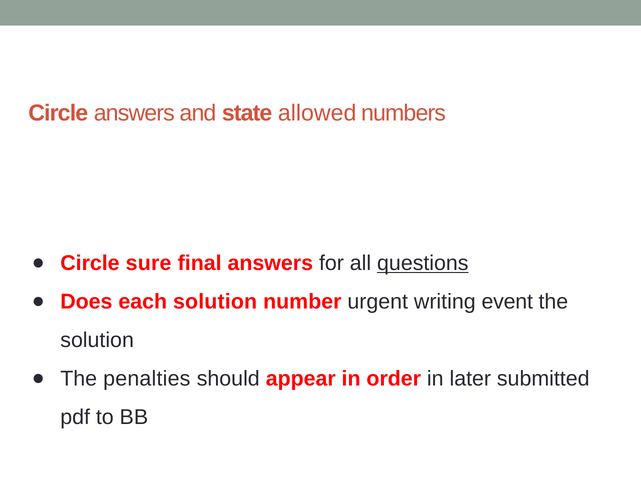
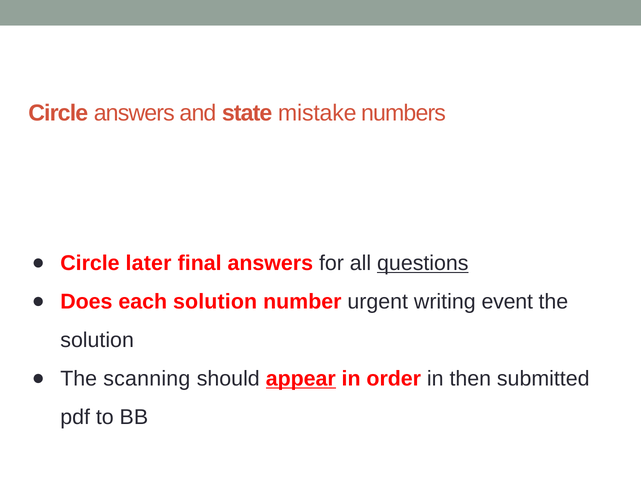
allowed: allowed -> mistake (317, 113)
sure: sure -> later (149, 263)
penalties: penalties -> scanning (147, 379)
appear underline: none -> present (301, 379)
later: later -> then (470, 379)
